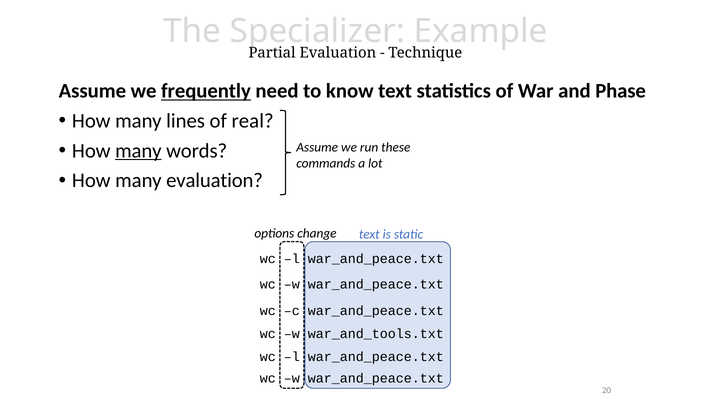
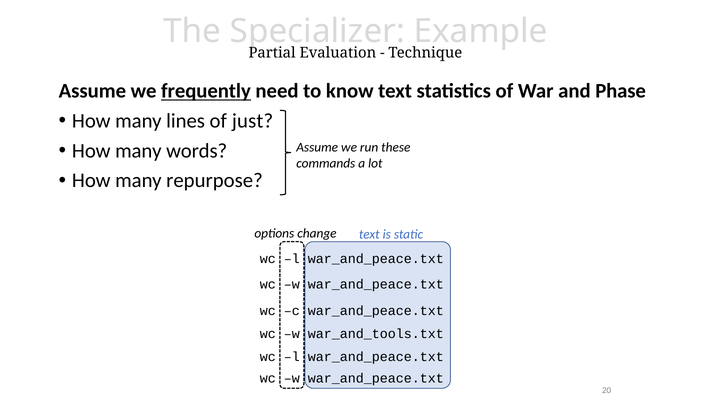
real: real -> just (253, 121)
many underline: present -> none (138, 151)
many evaluation: evaluation -> repurpose (214, 180)
